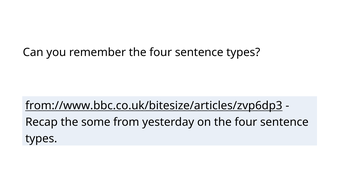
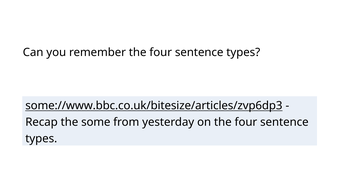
from://www.bbc.co.uk/bitesize/articles/zvp6dp3: from://www.bbc.co.uk/bitesize/articles/zvp6dp3 -> some://www.bbc.co.uk/bitesize/articles/zvp6dp3 (154, 106)
